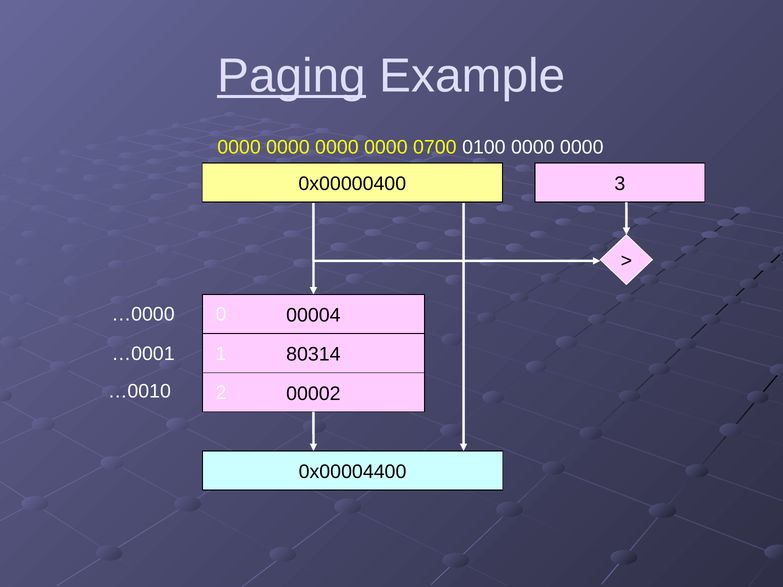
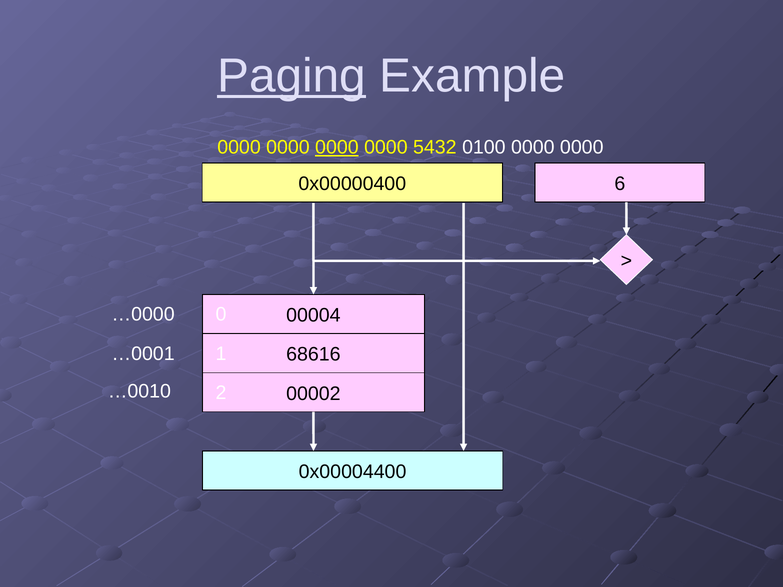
0000 underline: none -> present (337, 147)
0700: 0700 -> 5432 (435, 147)
3: 3 -> 6 (620, 184)
80314: 80314 -> 68616 (313, 355)
